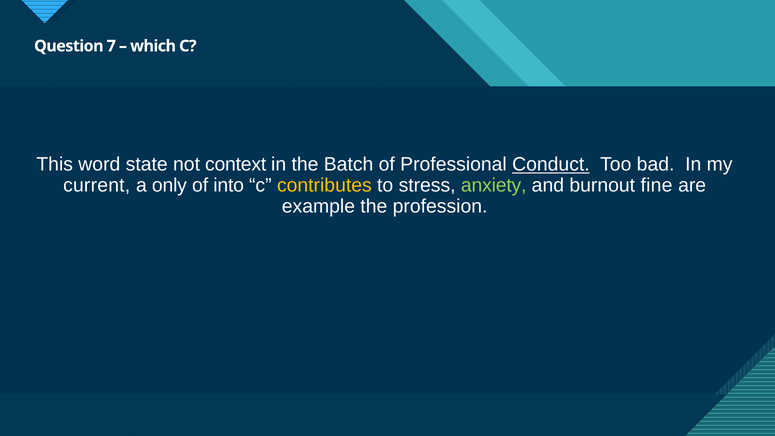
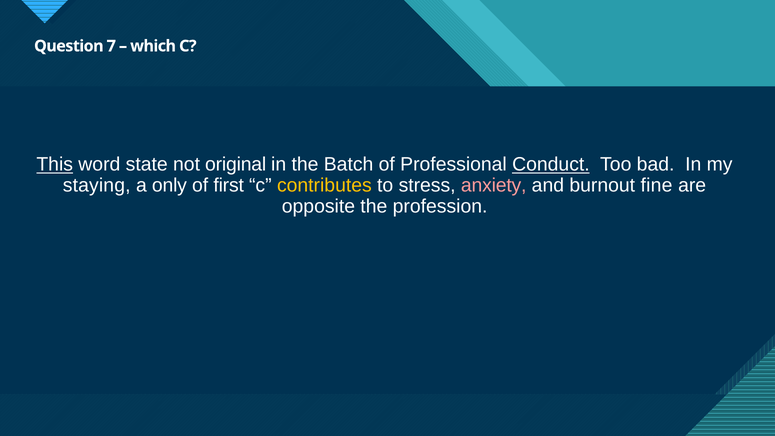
This underline: none -> present (55, 165)
context: context -> original (236, 165)
current: current -> staying (97, 185)
into: into -> first (229, 185)
anxiety colour: light green -> pink (494, 185)
example: example -> opposite (318, 206)
